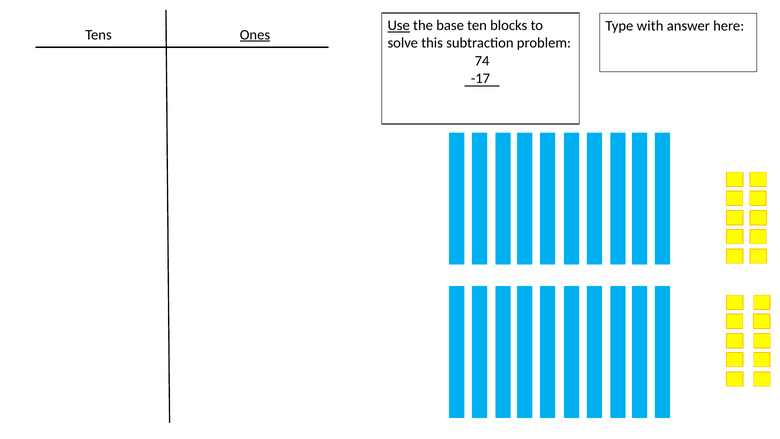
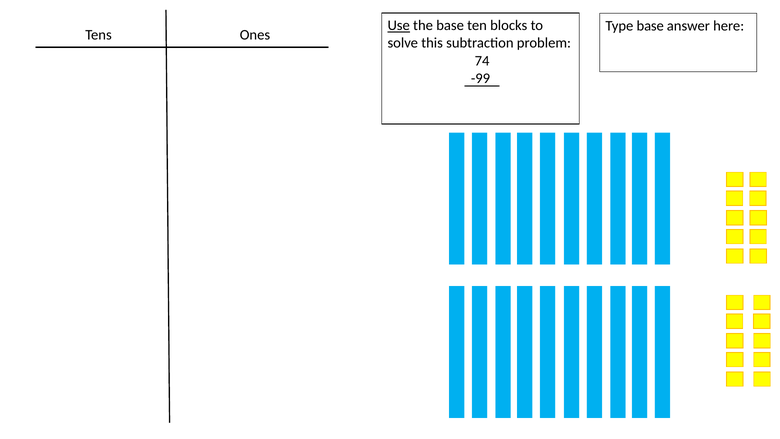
Type with: with -> base (650, 26)
Ones underline: present -> none (255, 35)
-17: -17 -> -99 (481, 78)
